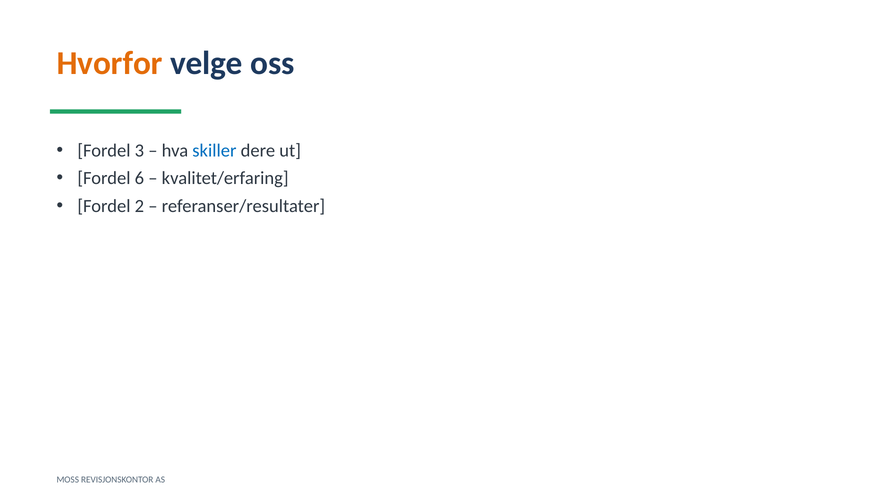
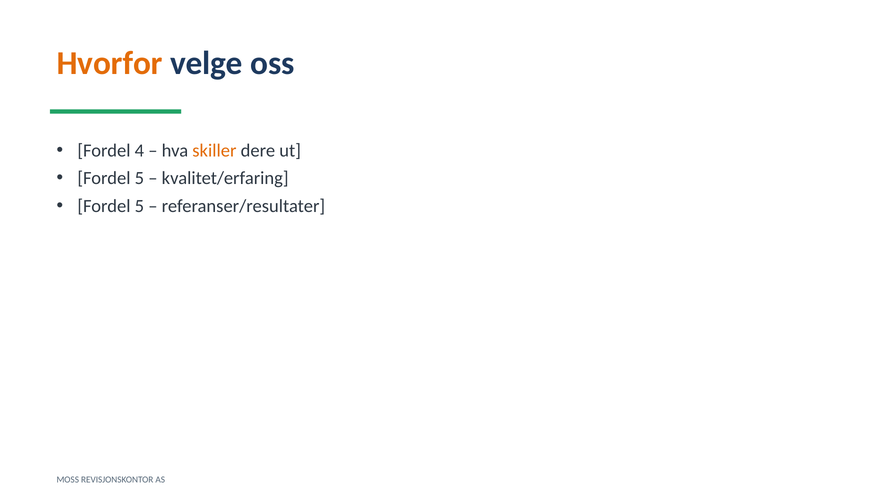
3: 3 -> 4 (139, 151)
skiller colour: blue -> orange (214, 151)
6: 6 -> 5 (139, 178)
2: 2 -> 5 (139, 206)
